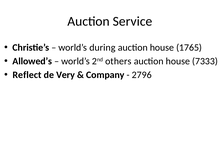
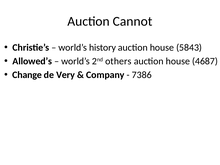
Service: Service -> Cannot (133, 21)
during: during -> history (103, 47)
1765: 1765 -> 5843 (189, 47)
7333: 7333 -> 4687 (205, 61)
Reflect: Reflect -> Change (27, 75)
2796: 2796 -> 7386 (142, 75)
